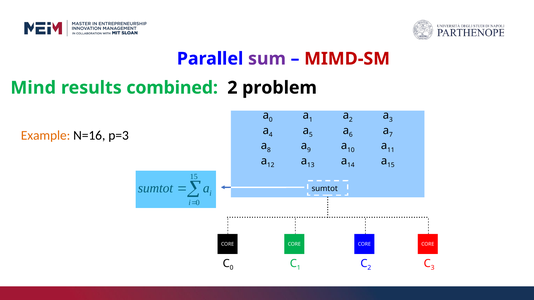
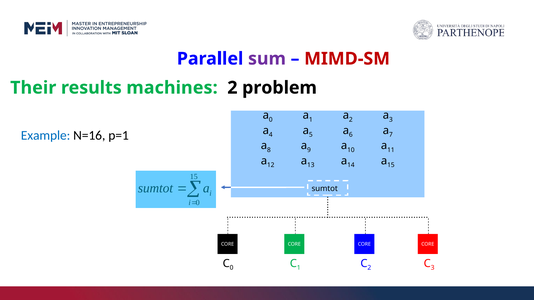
Mind: Mind -> Their (33, 88)
combined: combined -> machines (172, 88)
Example colour: orange -> blue (46, 135)
p=3: p=3 -> p=1 (119, 135)
